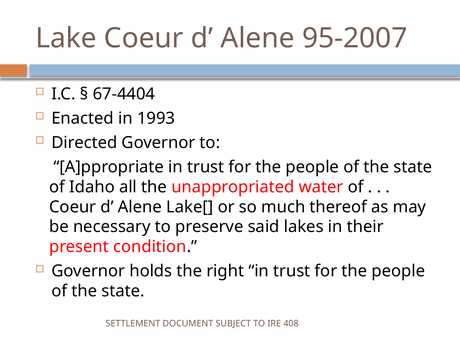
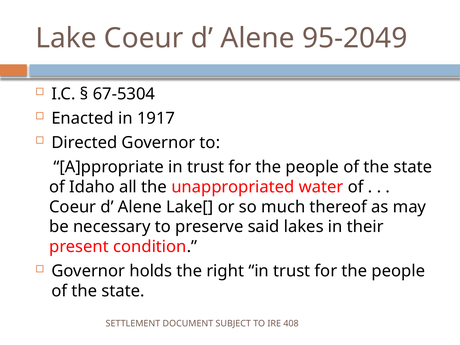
95-2007: 95-2007 -> 95-2049 (355, 38)
67-4404: 67-4404 -> 67-5304 (124, 94)
1993: 1993 -> 1917 (156, 118)
